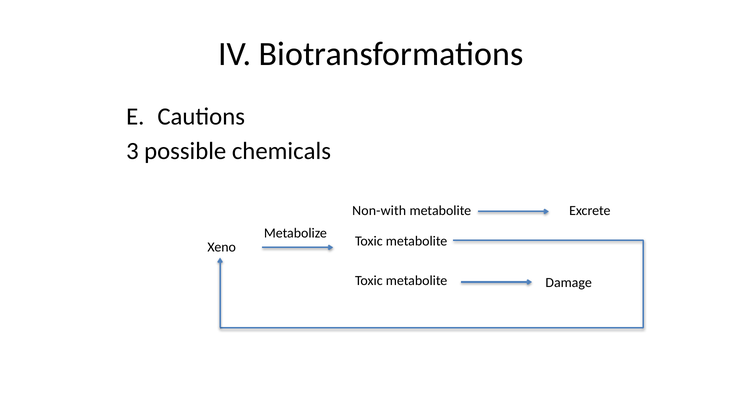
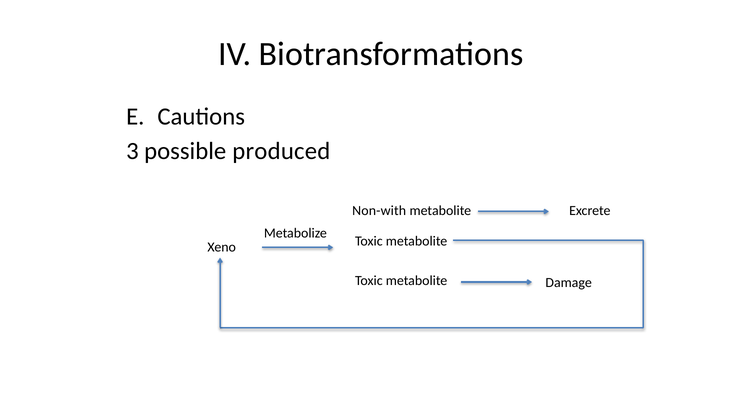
chemicals: chemicals -> produced (281, 151)
